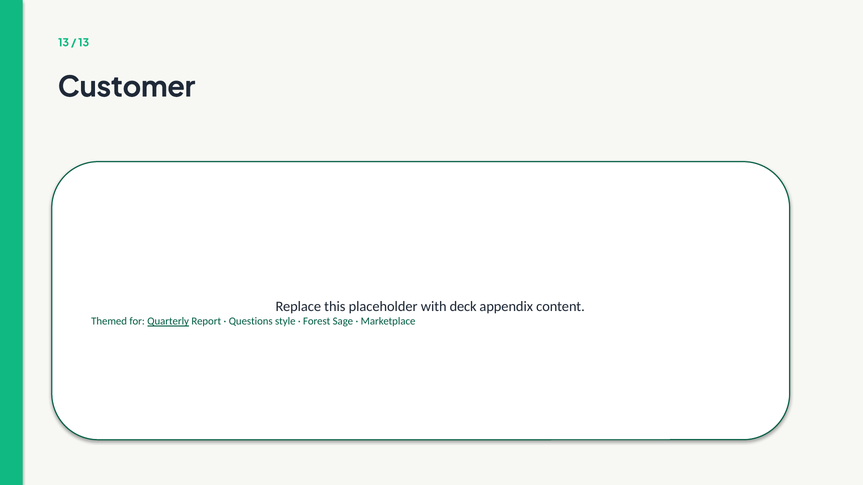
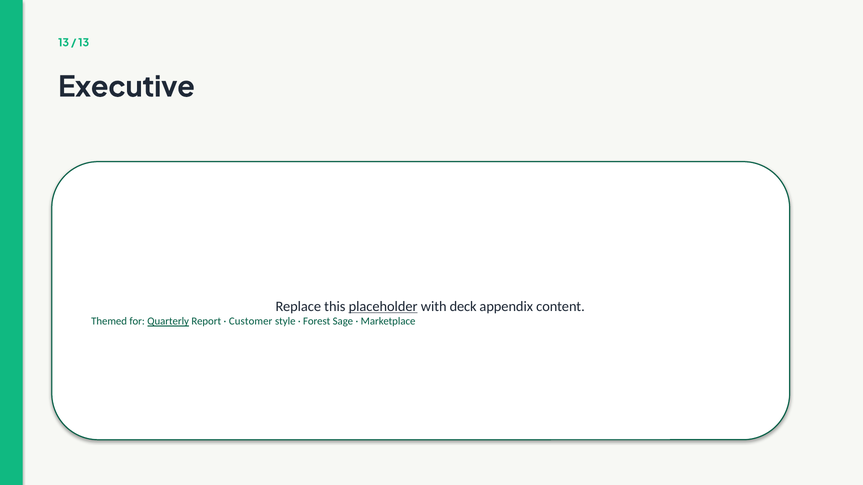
Customer: Customer -> Executive (126, 87)
placeholder underline: none -> present (383, 307)
Questions: Questions -> Customer (251, 322)
